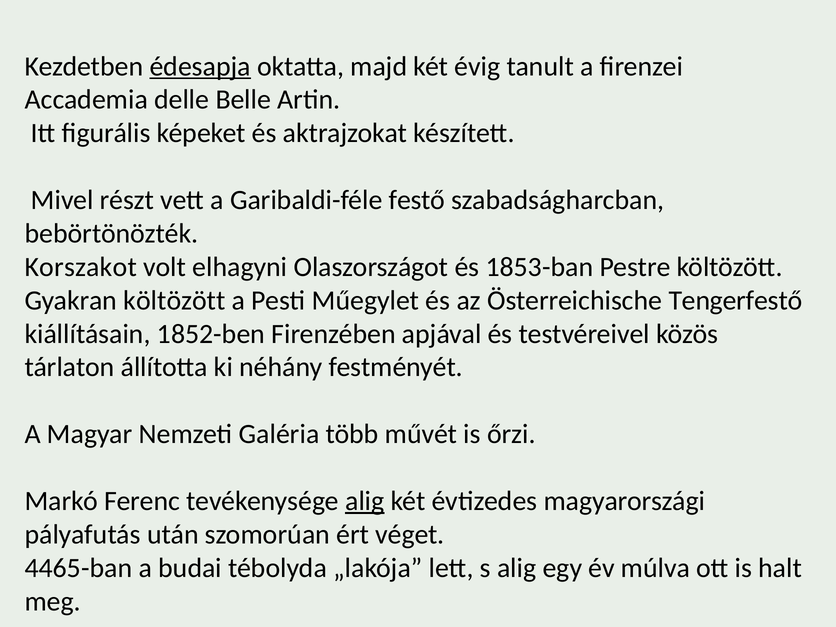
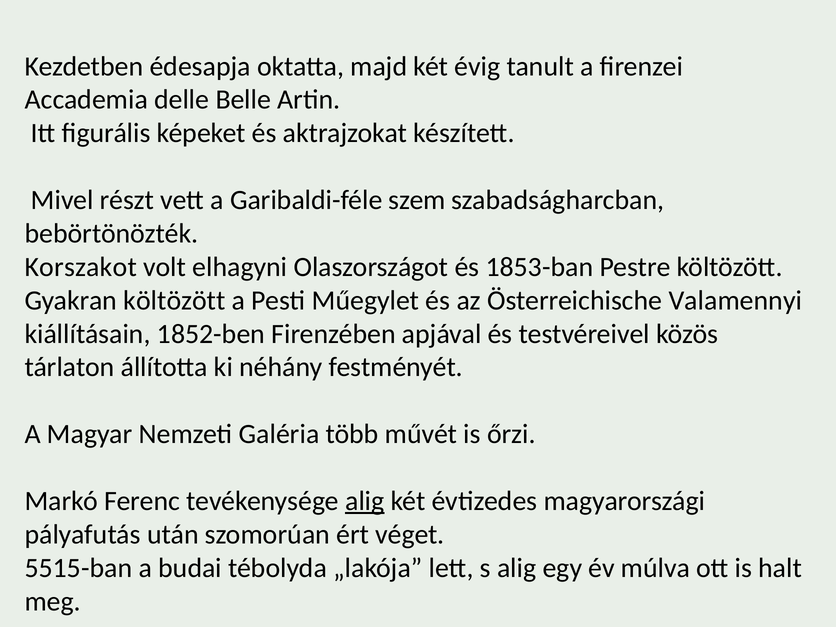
édesapja underline: present -> none (200, 66)
festő: festő -> szem (417, 200)
Tengerfestő: Tengerfestő -> Valamennyi (735, 300)
4465-ban: 4465-ban -> 5515-ban (78, 568)
